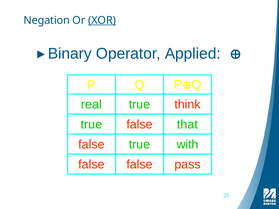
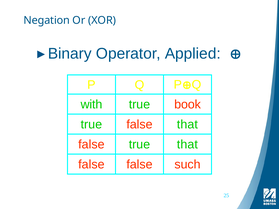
XOR underline: present -> none (102, 20)
real: real -> with (91, 104)
think: think -> book (188, 104)
true with: with -> that (187, 145)
pass: pass -> such (188, 165)
